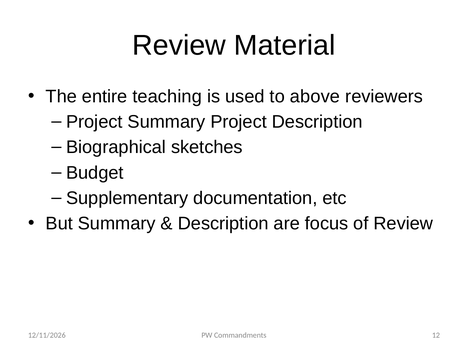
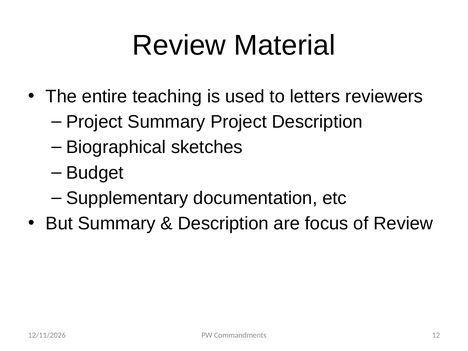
above: above -> letters (315, 96)
